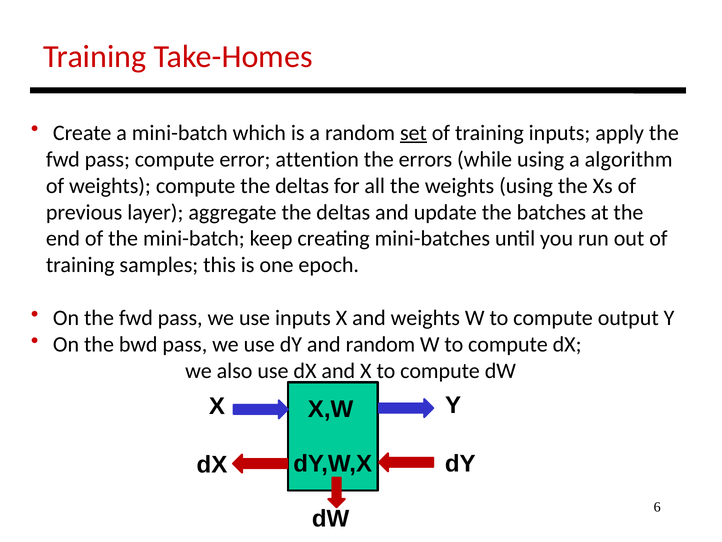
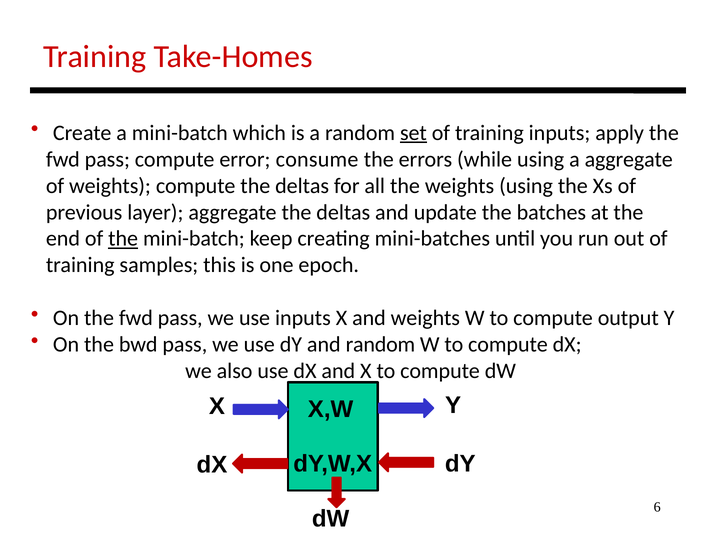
attention: attention -> consume (317, 159)
a algorithm: algorithm -> aggregate (629, 159)
the underline: none -> present (123, 238)
